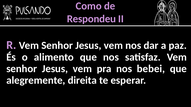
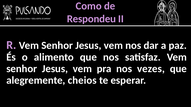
bebei: bebei -> vezes (151, 69)
direita: direita -> cheios (82, 81)
